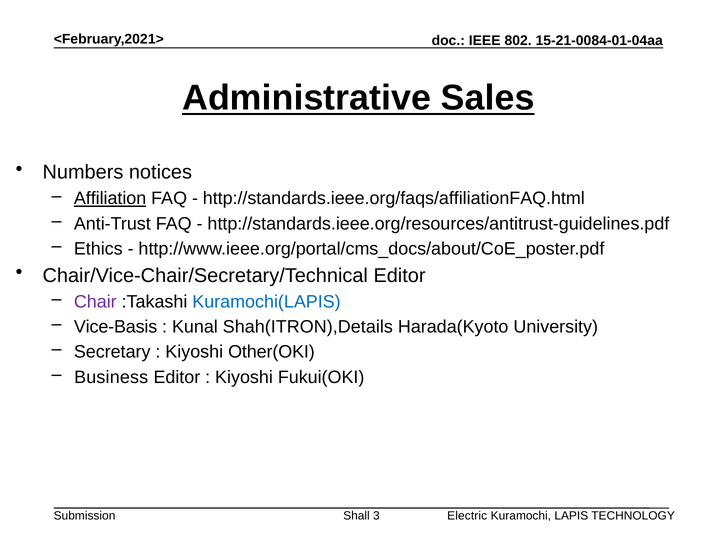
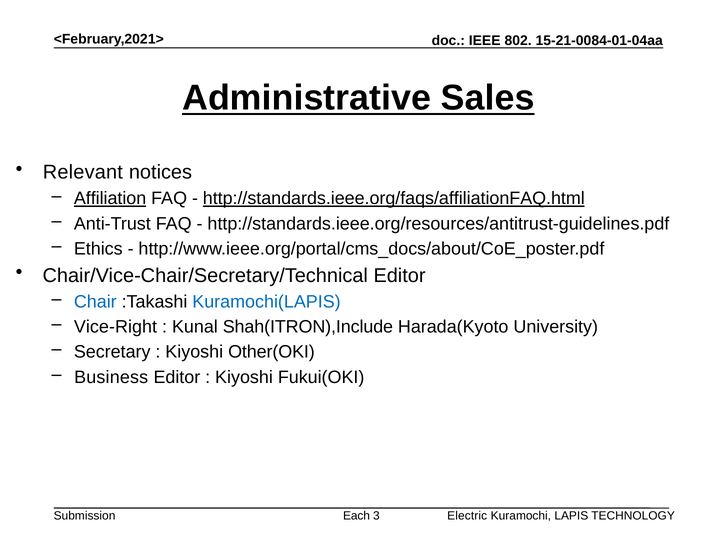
Numbers: Numbers -> Relevant (83, 172)
http://standards.ieee.org/faqs/affiliationFAQ.html underline: none -> present (394, 198)
Chair colour: purple -> blue (95, 302)
Vice-Basis: Vice-Basis -> Vice-Right (116, 327)
Shah(ITRON),Details: Shah(ITRON),Details -> Shah(ITRON),Include (308, 327)
Shall: Shall -> Each (357, 516)
